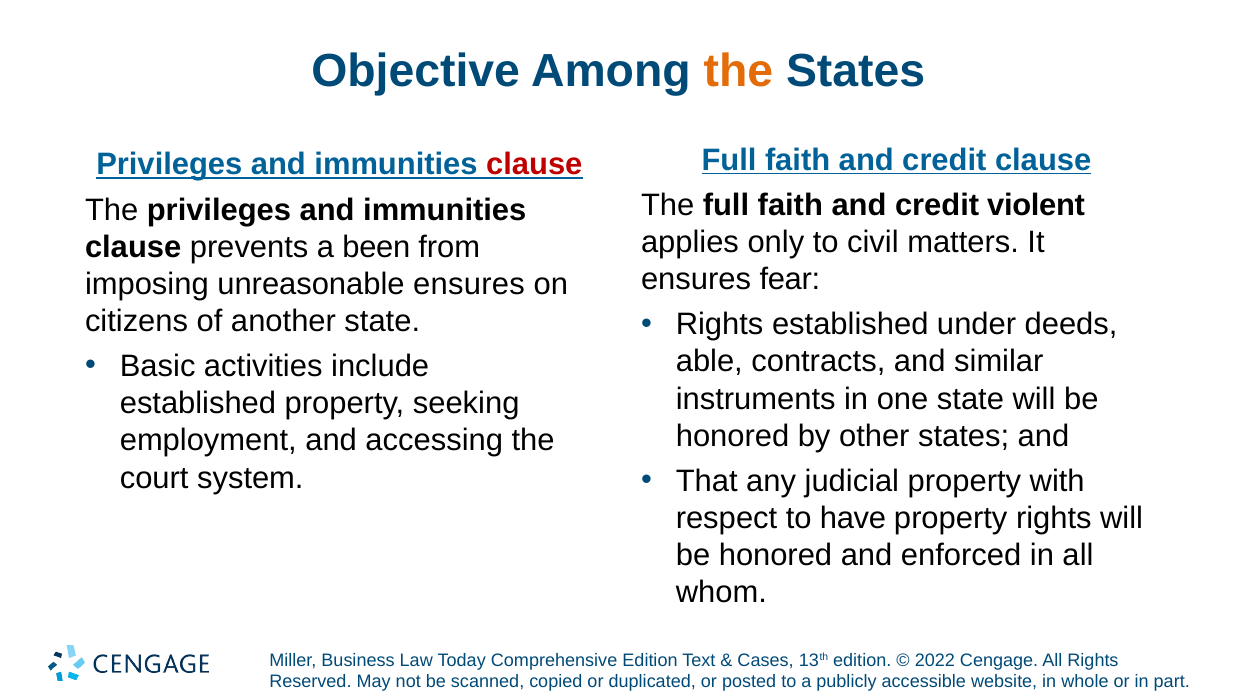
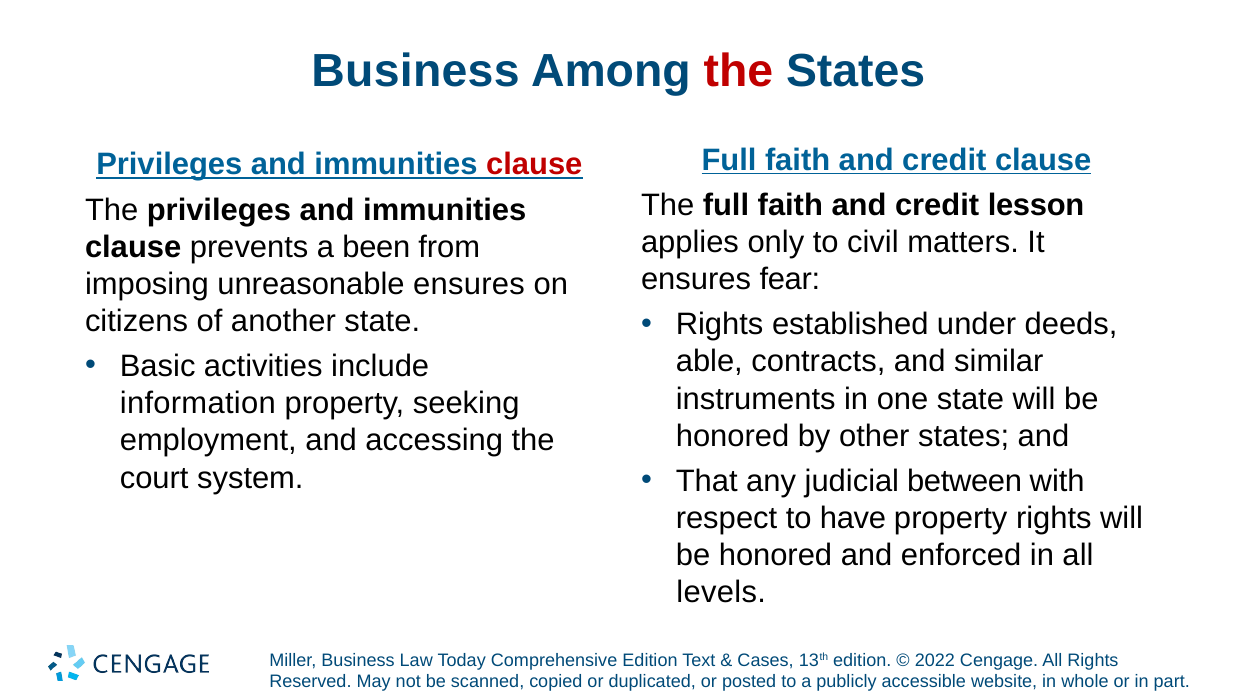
Objective: Objective -> Business (416, 71)
the colour: orange -> red (738, 71)
violent: violent -> lesson (1036, 205)
established: established -> information (198, 403)
judicial property: property -> between (965, 481)
whom: whom -> levels (721, 592)
